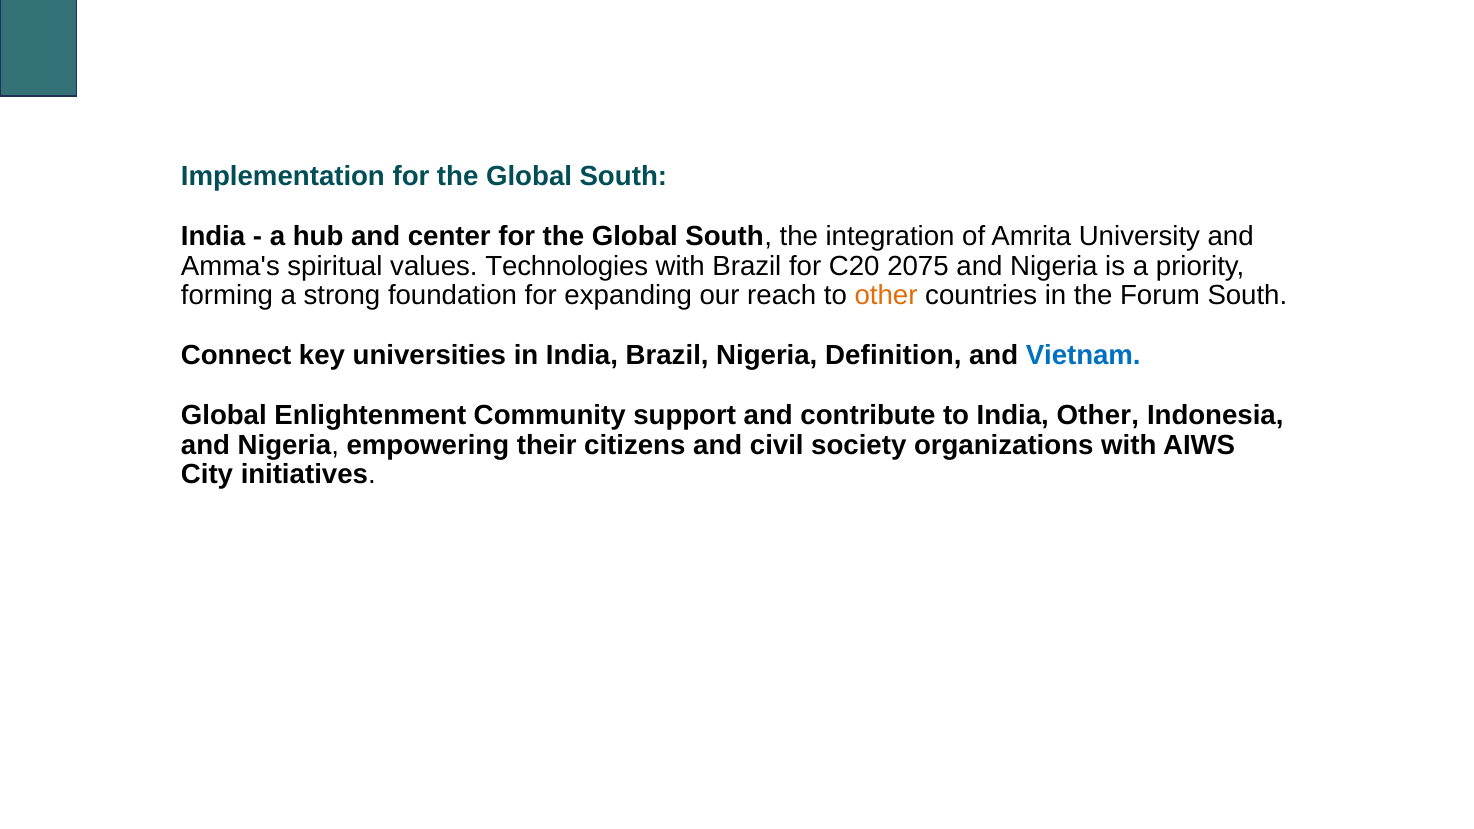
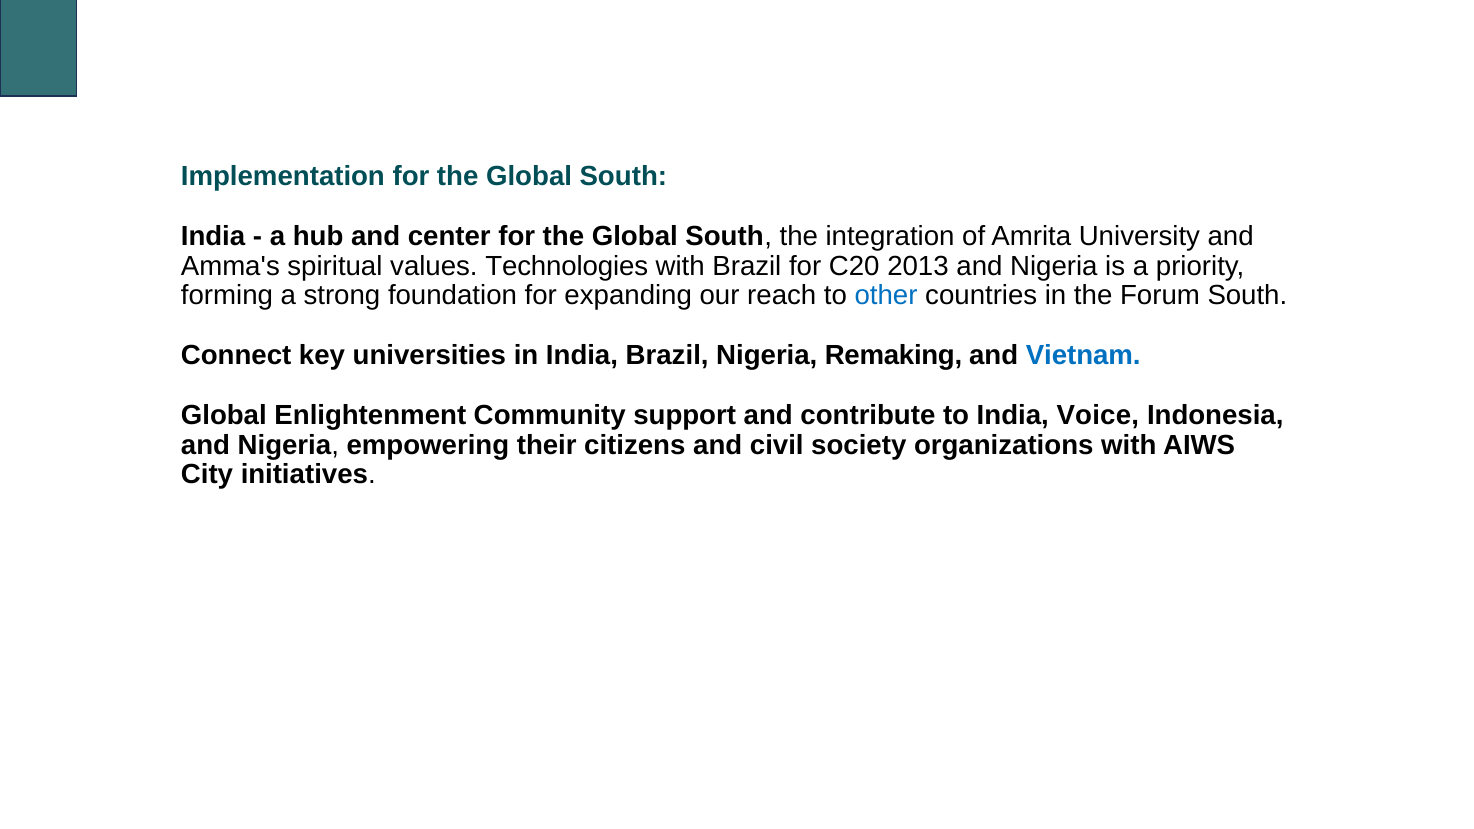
2075: 2075 -> 2013 (918, 266)
other colour: orange -> blue (886, 296)
Definition: Definition -> Remaking (893, 356)
India Other: Other -> Voice (1098, 415)
